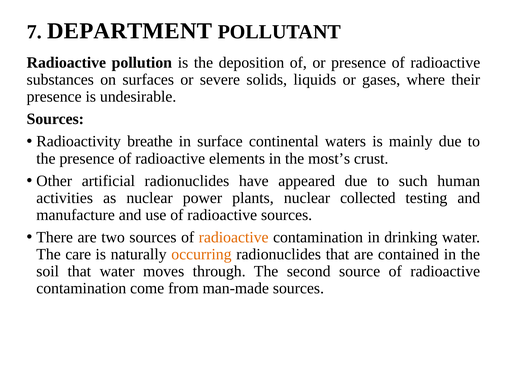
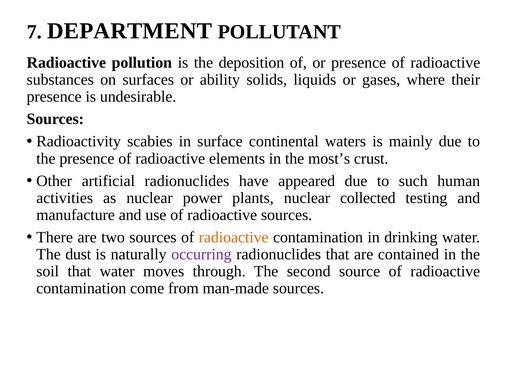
severe: severe -> ability (220, 80)
breathe: breathe -> scabies (150, 141)
care: care -> dust (78, 254)
occurring colour: orange -> purple (201, 254)
